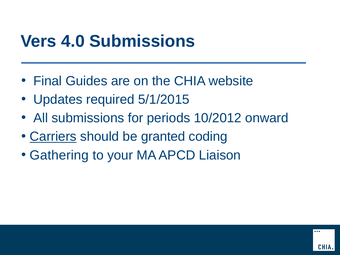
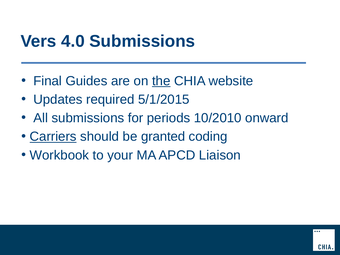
the underline: none -> present (161, 81)
10/2012: 10/2012 -> 10/2010 (218, 118)
Gathering: Gathering -> Workbook (59, 155)
